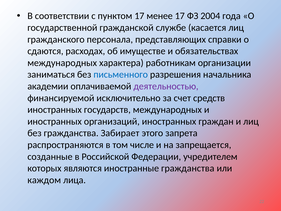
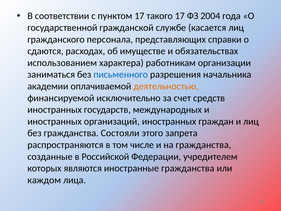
менее: менее -> такого (160, 16)
международных: международных -> использованием (62, 63)
деятельностью colour: purple -> orange (166, 86)
Забирает: Забирает -> Состояли (120, 133)
на запрещается: запрещается -> гражданства (203, 145)
